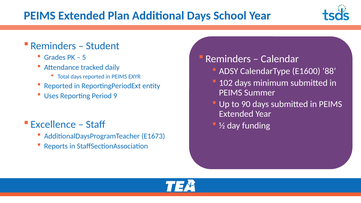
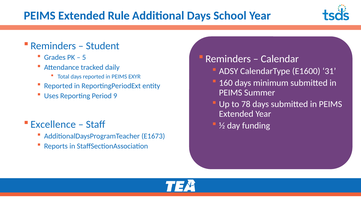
Plan: Plan -> Rule (119, 16)
88: 88 -> 31 (329, 71)
102: 102 -> 160 (226, 83)
90: 90 -> 78 (246, 104)
